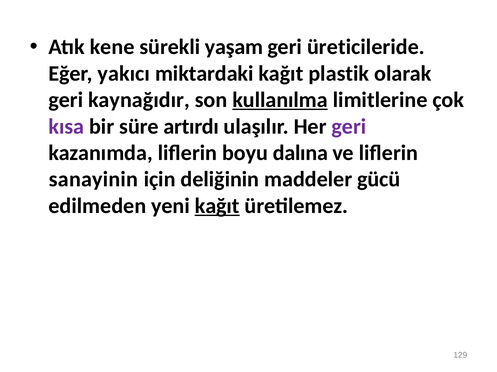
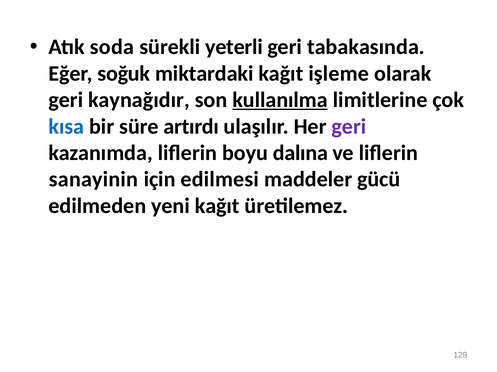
kene: kene -> soda (112, 47)
yaşam: yaşam -> yeterli (234, 47)
üreticileride: üreticileride -> tabakasında (366, 47)
yakıcı: yakıcı -> soğuk (124, 74)
plastik: plastik -> işleme (339, 74)
kısa colour: purple -> blue (66, 127)
deliğinin: deliğinin -> edilmesi (220, 180)
kağıt underline: present -> none (217, 206)
